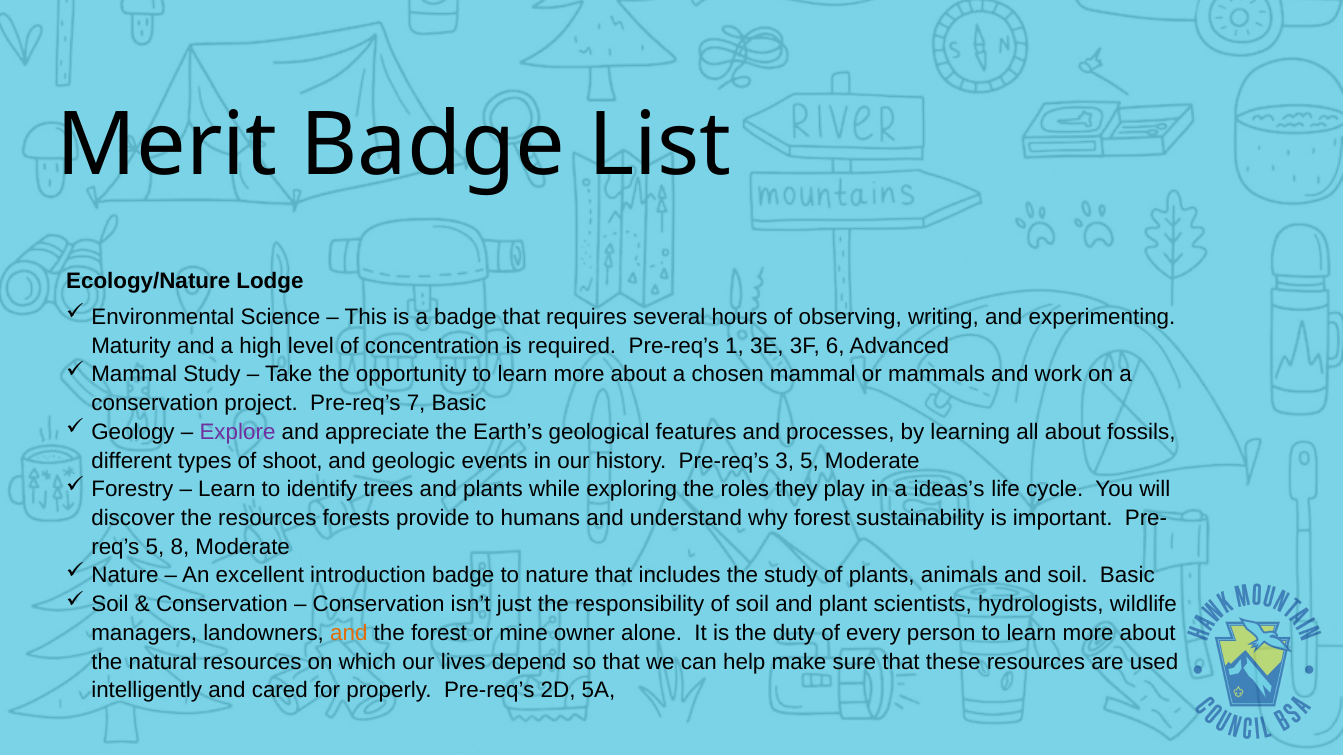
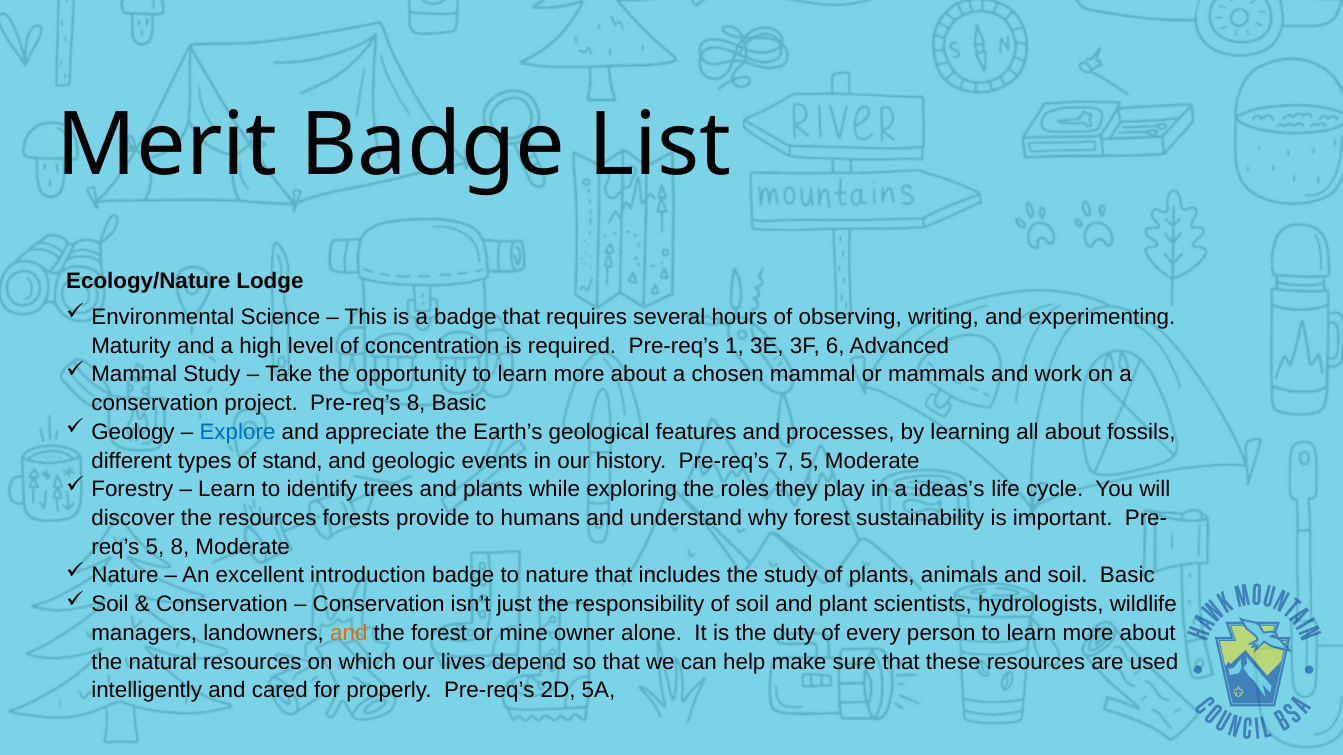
Pre-req’s 7: 7 -> 8 (416, 404)
Explore colour: purple -> blue (238, 432)
shoot: shoot -> stand (293, 461)
3: 3 -> 7 (785, 461)
